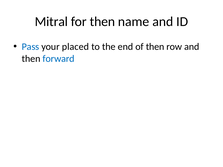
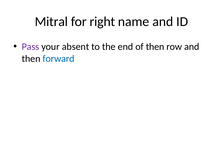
for then: then -> right (102, 22)
Pass colour: blue -> purple (30, 47)
placed: placed -> absent (76, 47)
